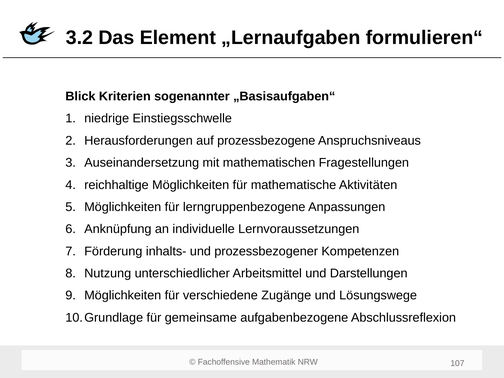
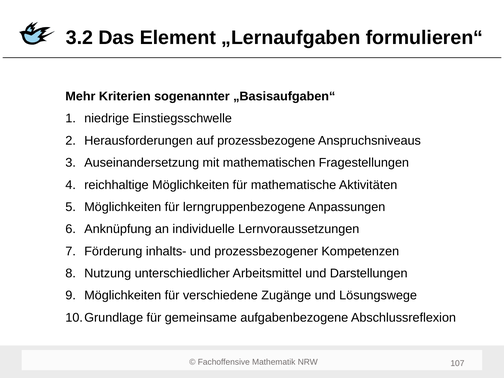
Blick: Blick -> Mehr (80, 96)
